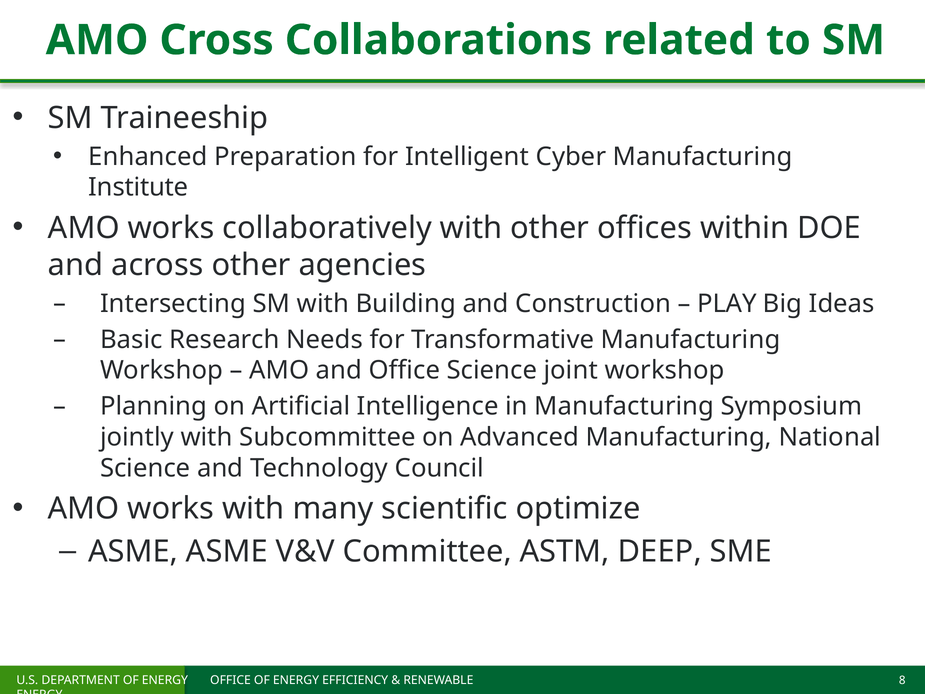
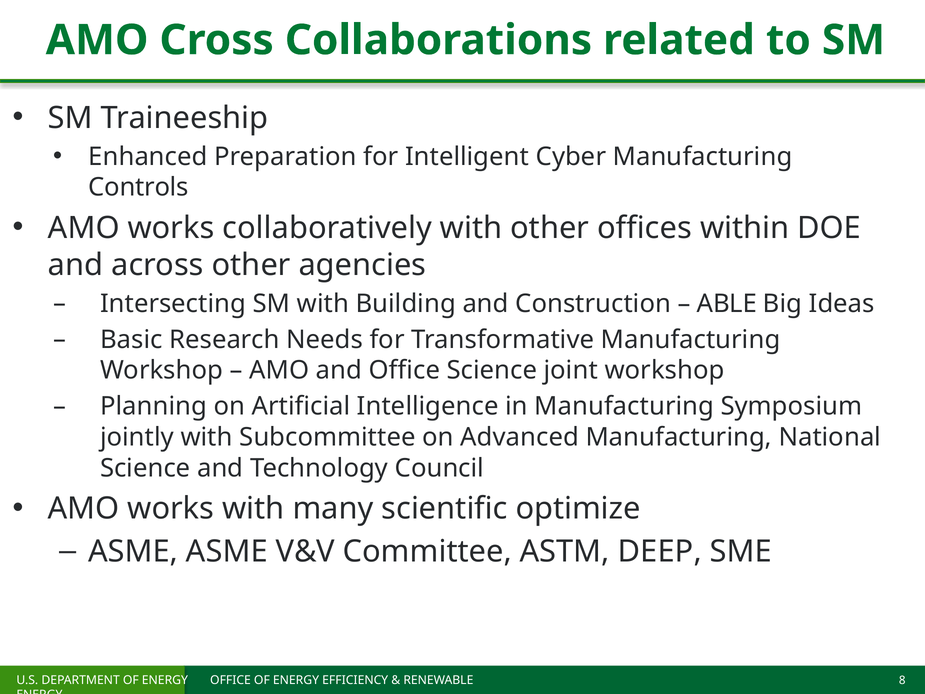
Institute: Institute -> Controls (138, 187)
PLAY: PLAY -> ABLE (727, 303)
